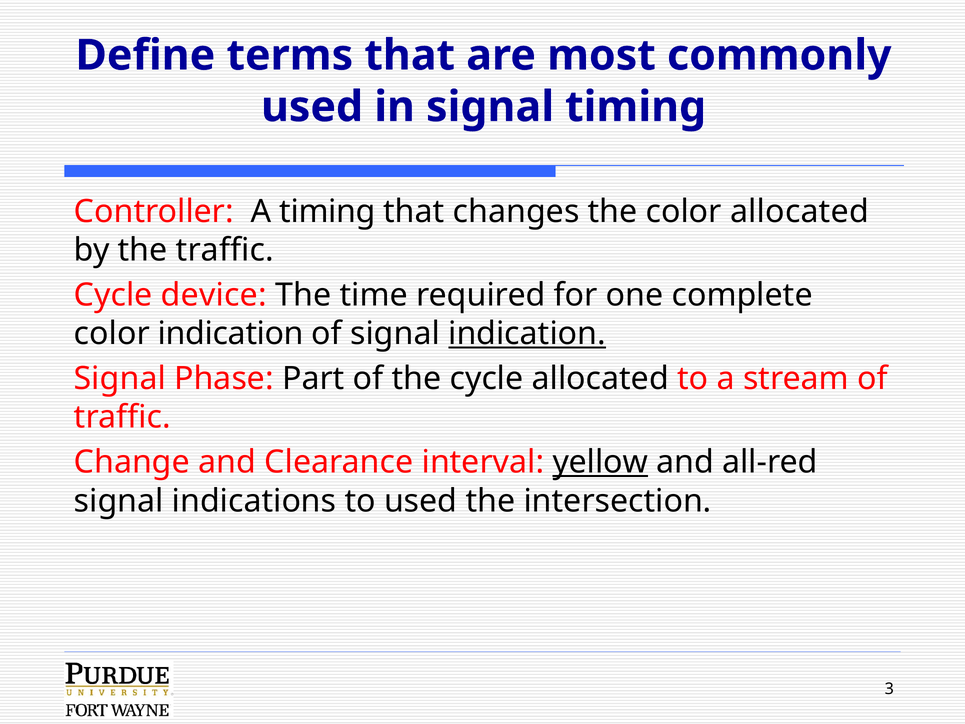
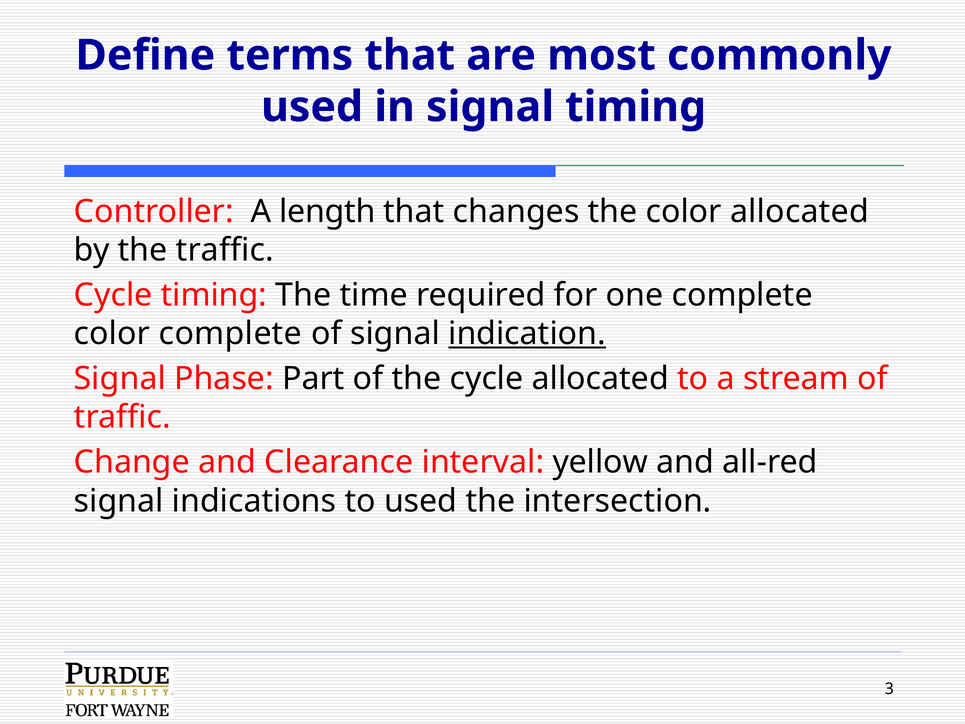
A timing: timing -> length (327, 211)
Cycle device: device -> timing (214, 295)
color indication: indication -> complete (230, 334)
yellow underline: present -> none (600, 462)
